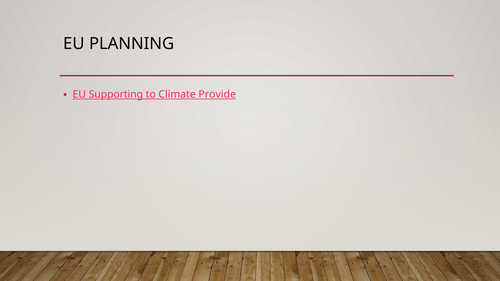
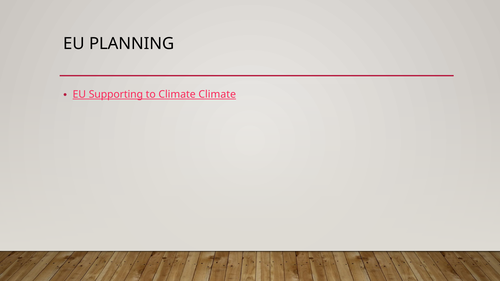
Climate Provide: Provide -> Climate (217, 94)
